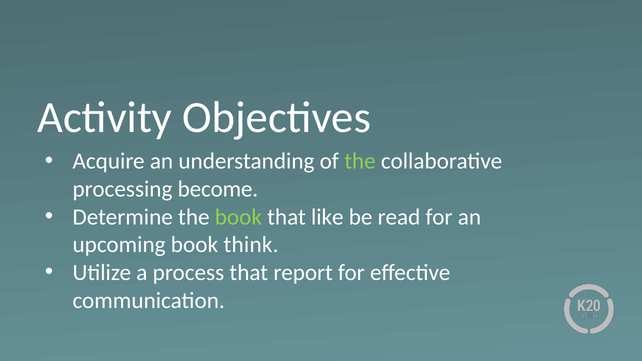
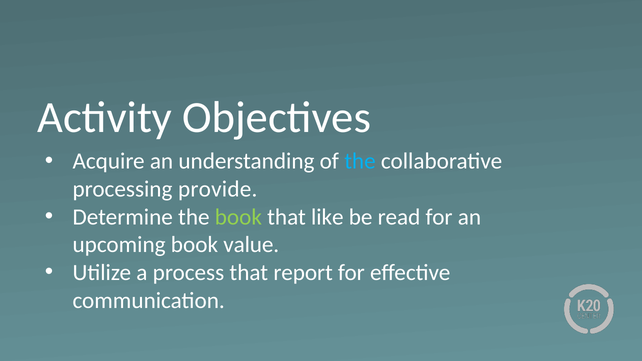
the colour: light green -> light blue (360, 161)
become: become -> provide (218, 189)
think: think -> value (251, 245)
